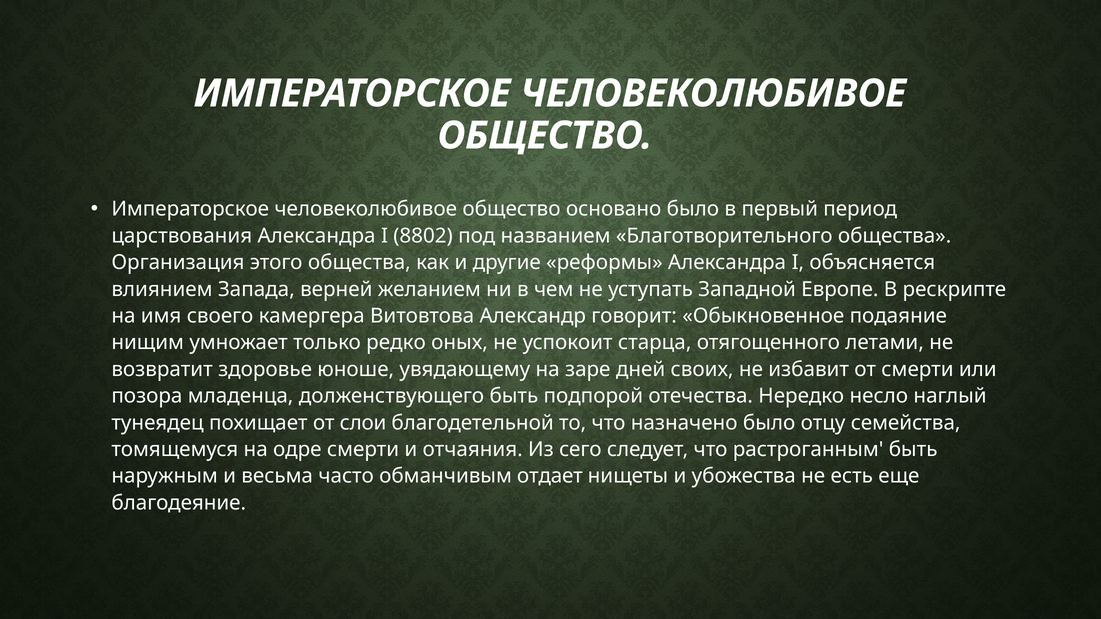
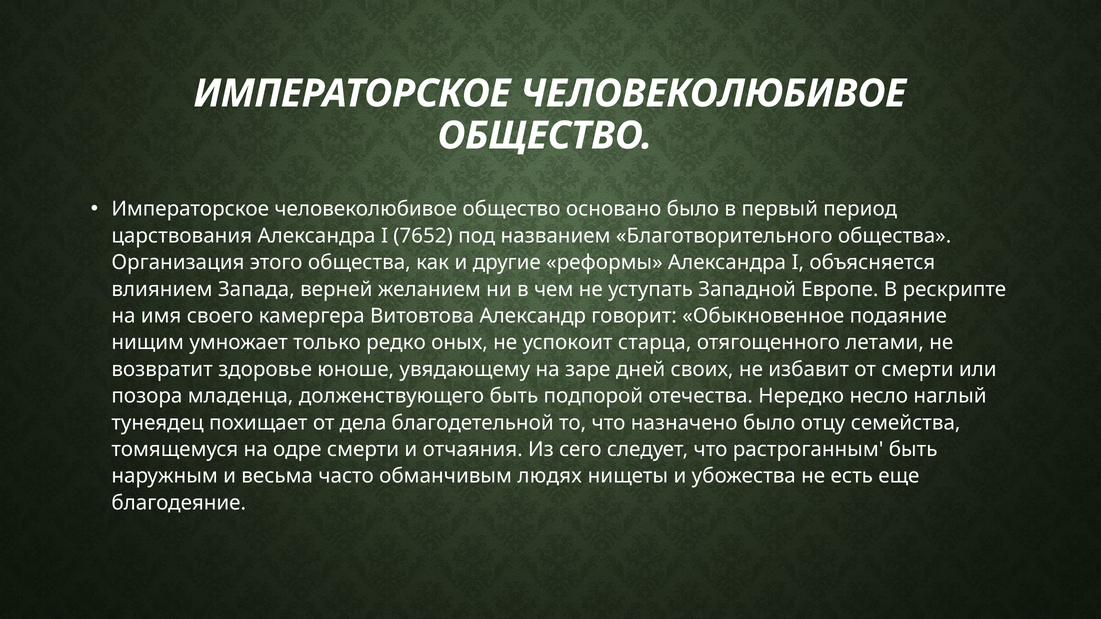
8802: 8802 -> 7652 (423, 236)
слои: слои -> дела (363, 423)
отдает: отдает -> людях (550, 476)
